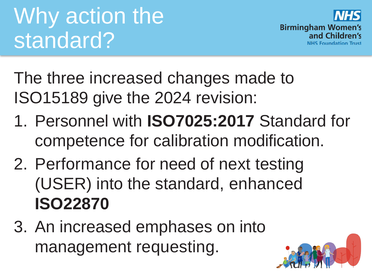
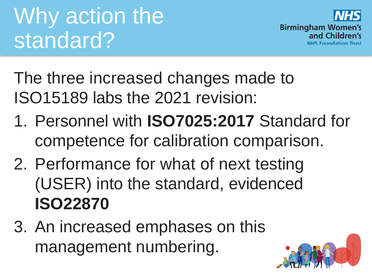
give: give -> labs (108, 98)
2024: 2024 -> 2021 (173, 98)
modification: modification -> comparison (279, 141)
need: need -> what (178, 164)
enhanced: enhanced -> evidenced (266, 184)
on into: into -> this (253, 227)
requesting: requesting -> numbering (178, 247)
